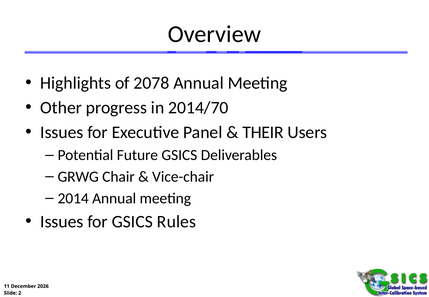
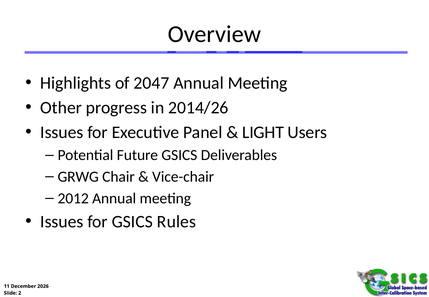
2078: 2078 -> 2047 (151, 83)
2014/70: 2014/70 -> 2014/26 (198, 108)
THEIR: THEIR -> LIGHT (263, 132)
2014: 2014 -> 2012 (73, 198)
